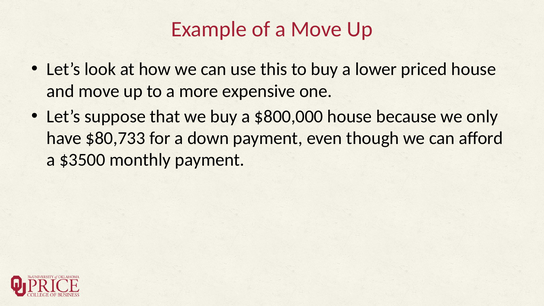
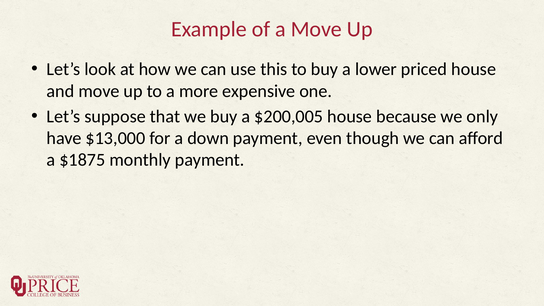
$800,000: $800,000 -> $200,005 (289, 116)
$80,733: $80,733 -> $13,000 (115, 138)
$3500: $3500 -> $1875 (82, 160)
